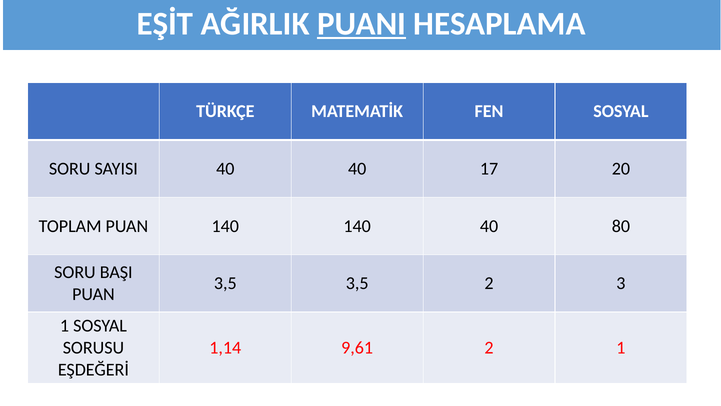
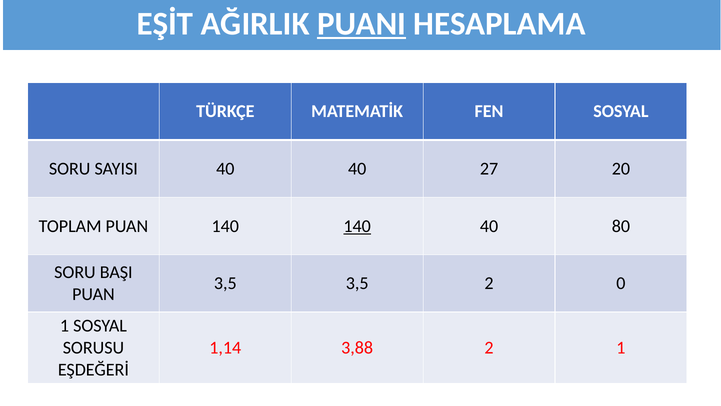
17: 17 -> 27 (489, 169)
140 underline: none -> present (357, 226)
3: 3 -> 0 (621, 283)
9,61: 9,61 -> 3,88 (357, 348)
